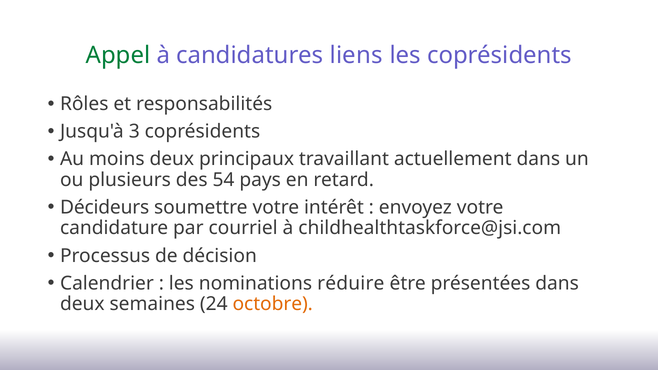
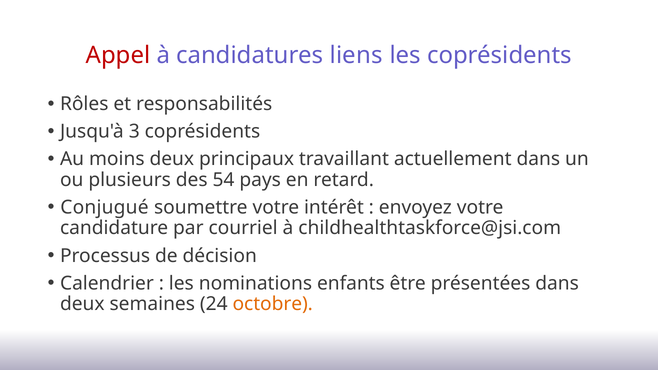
Appel colour: green -> red (118, 55)
Décideurs: Décideurs -> Conjugué (104, 207)
réduire: réduire -> enfants (351, 283)
